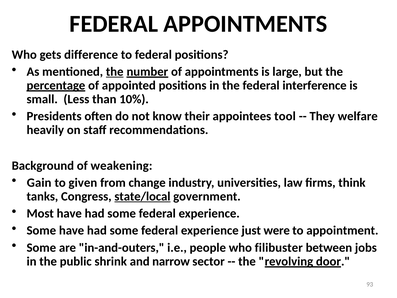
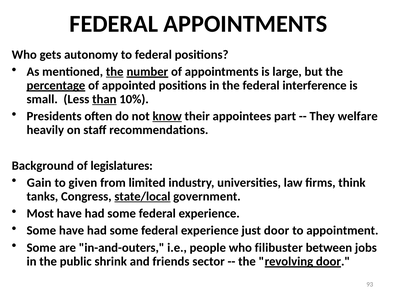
difference: difference -> autonomy (91, 55)
than underline: none -> present (104, 99)
know underline: none -> present (167, 116)
tool: tool -> part (285, 116)
weakening: weakening -> legislatures (122, 165)
change: change -> limited (147, 183)
just were: were -> door (277, 230)
narrow: narrow -> friends (171, 261)
